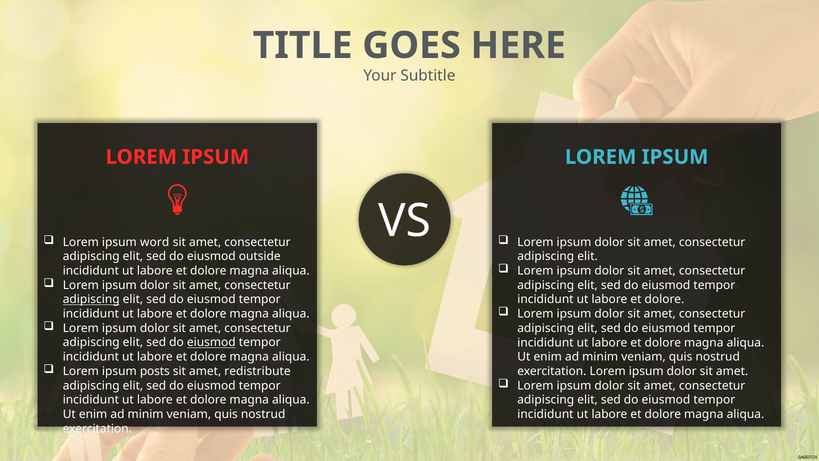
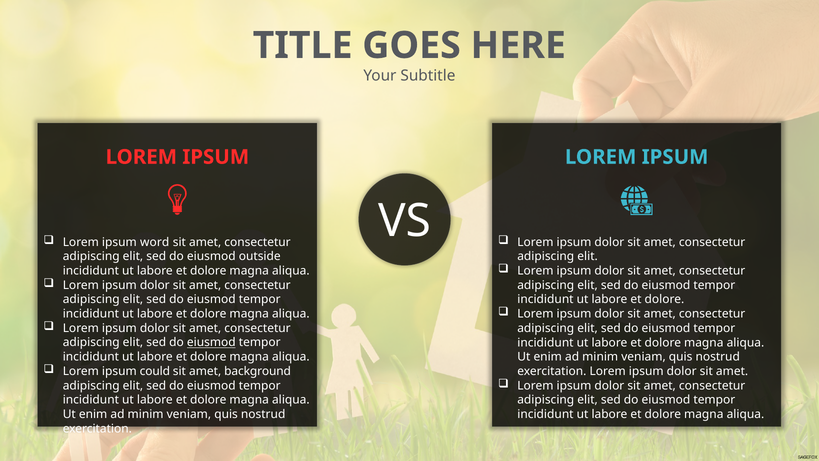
adipiscing underline: present -> none (91, 299)
posts: posts -> could (155, 371)
redistribute: redistribute -> background (258, 371)
